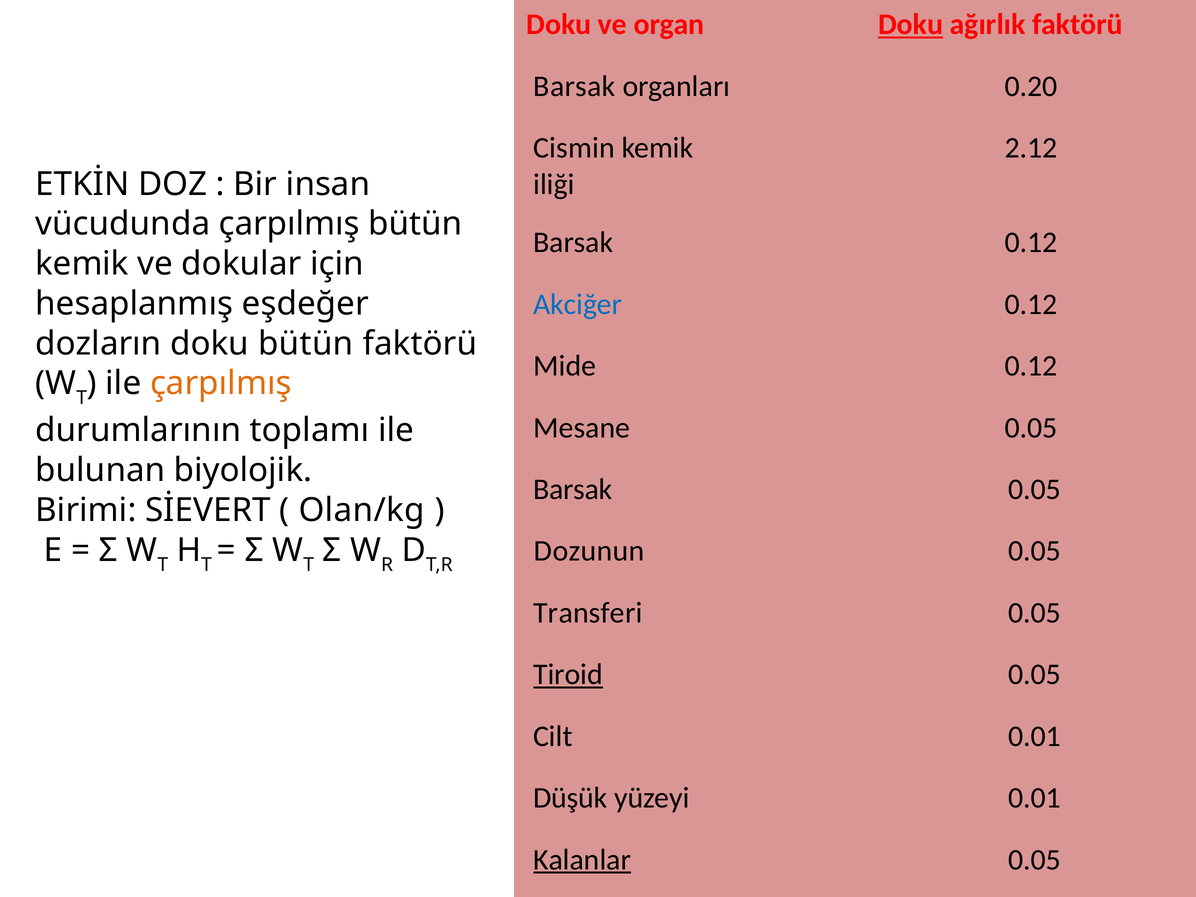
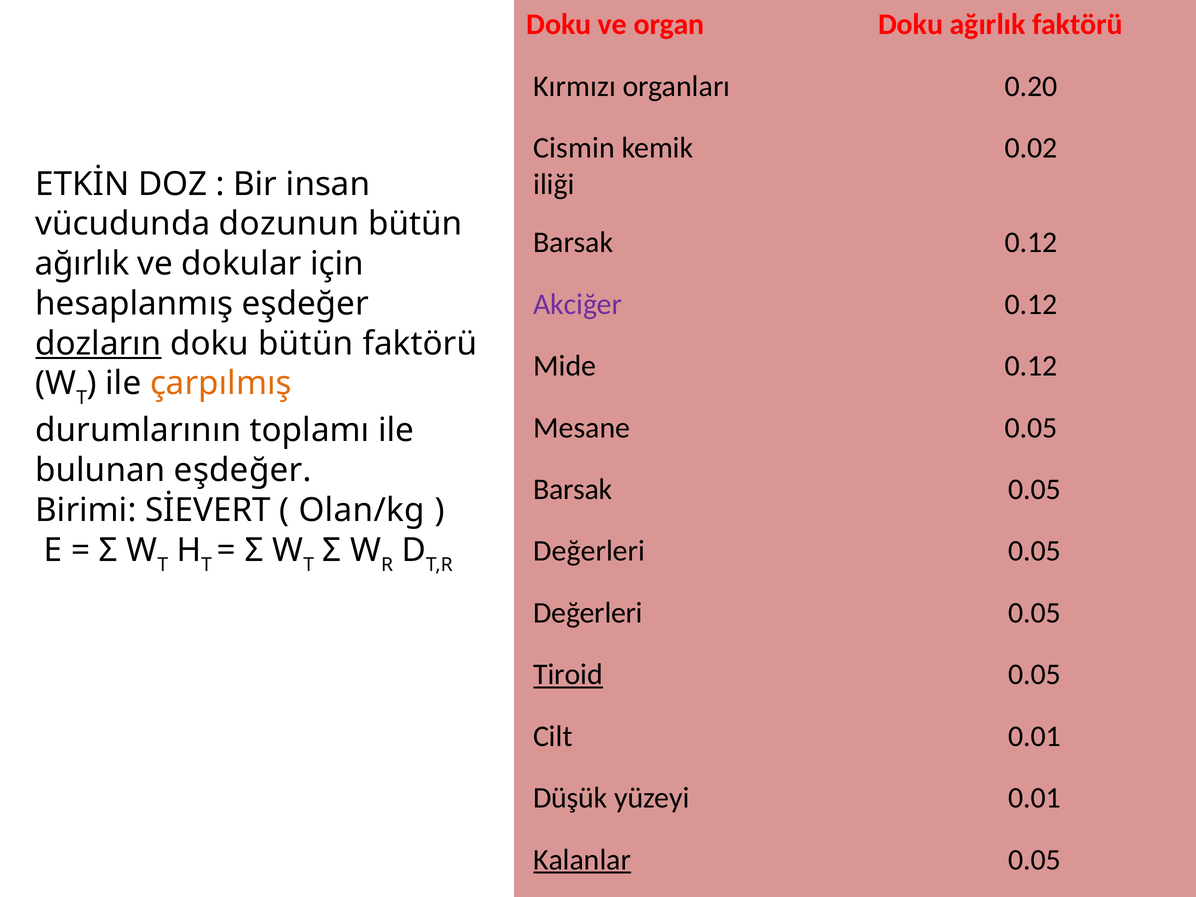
Doku underline: present -> none (911, 25)
Barsak: Barsak -> Kırmızı (575, 86)
2.12: 2.12 -> 0.02 (1031, 148)
vücudunda çarpılmış: çarpılmış -> dozunun (289, 224)
kemik: kemik -> ağırlık (82, 264)
Akciğer colour: blue -> purple (578, 304)
dozların underline: none -> present (98, 344)
bulunan biyolojik: biyolojik -> eşdeğer (243, 470)
Dozunun: Dozunun -> Değerleri (589, 551)
Transferi: Transferi -> Değerleri (588, 613)
